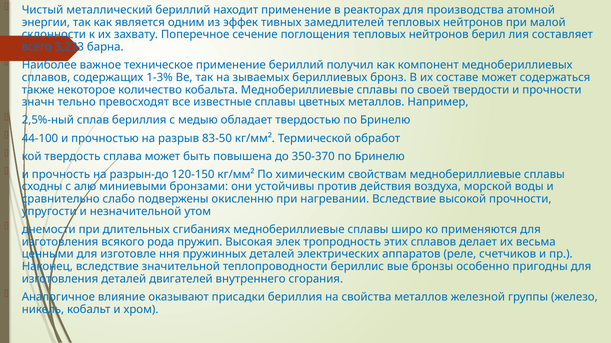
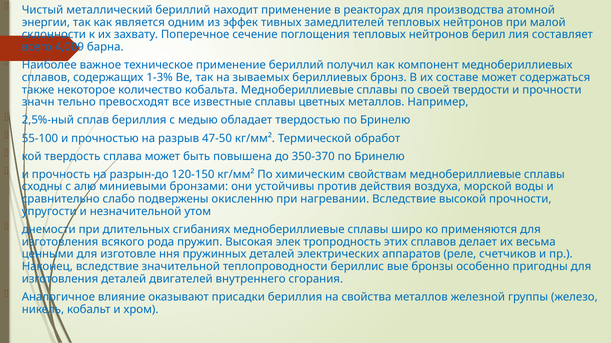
3,233: 3,233 -> 4,009 (69, 47)
44-100: 44-100 -> 55-100 (40, 139)
83-50: 83-50 -> 47-50 (217, 139)
